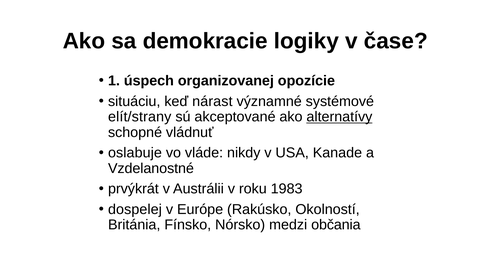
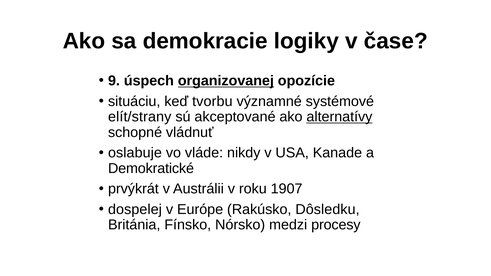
1: 1 -> 9 (114, 81)
organizovanej underline: none -> present (226, 81)
nárast: nárast -> tvorbu (212, 101)
Vzdelanostné: Vzdelanostné -> Demokratické (151, 168)
1983: 1983 -> 1907 (287, 189)
Okolností: Okolností -> Dôsledku (327, 210)
občania: občania -> procesy (336, 225)
